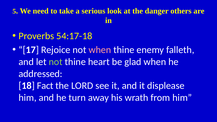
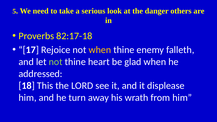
54:17-18: 54:17-18 -> 82:17-18 (74, 36)
when colour: pink -> yellow (100, 50)
Fact: Fact -> This (45, 86)
